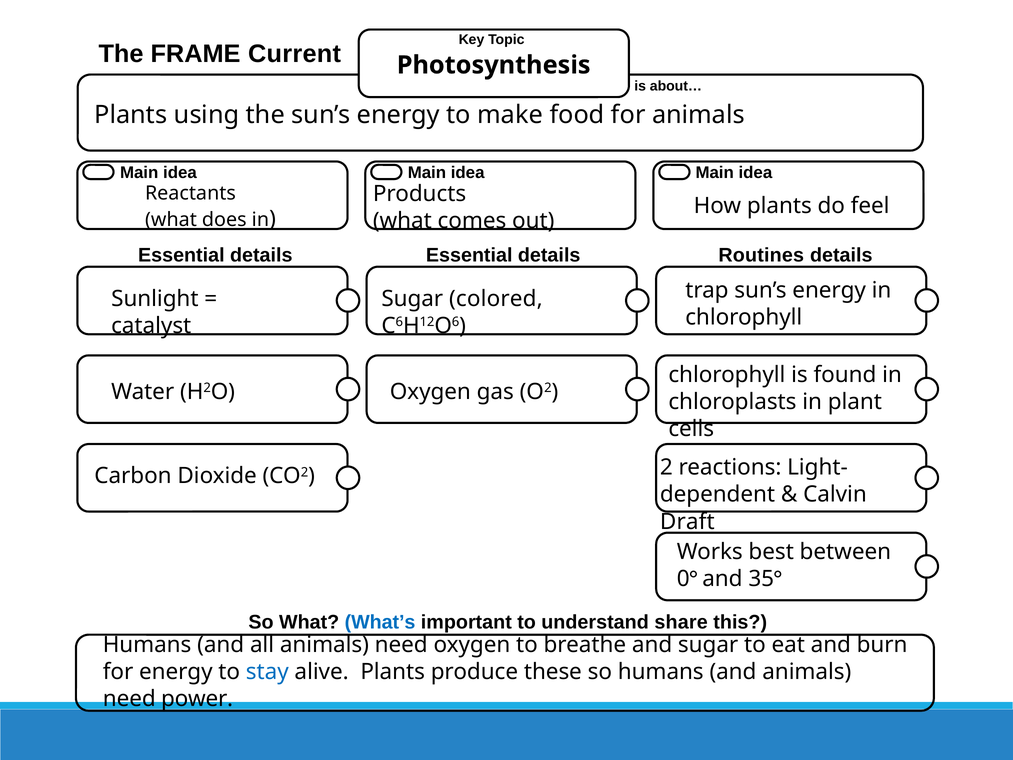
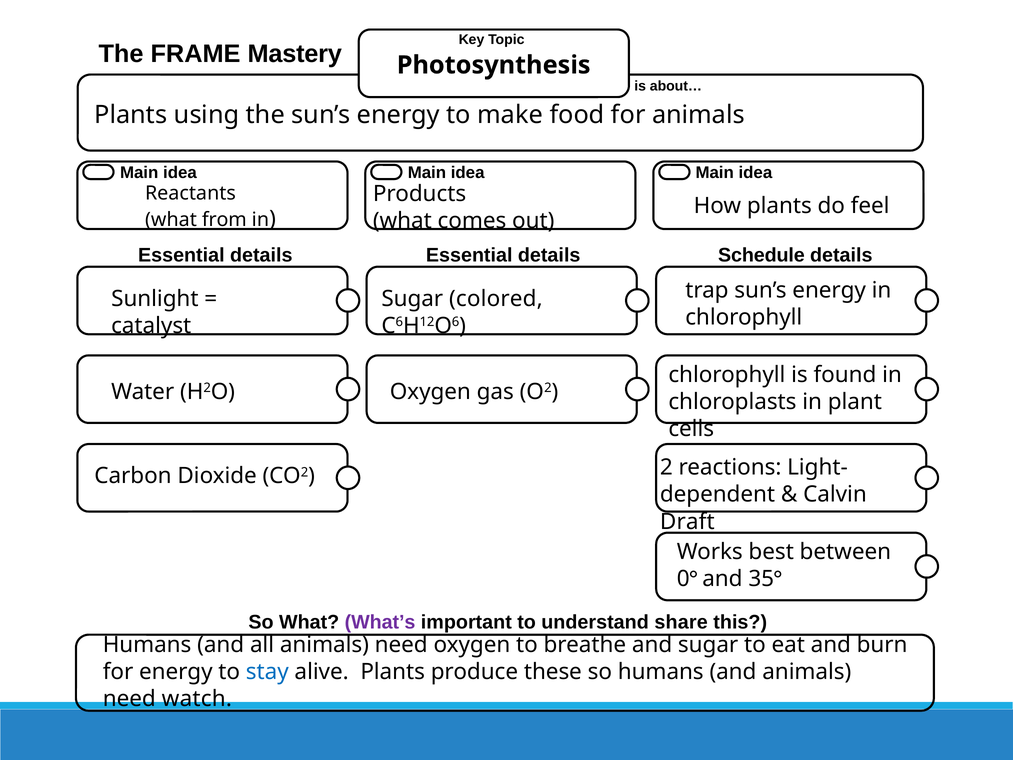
Current: Current -> Mastery (295, 54)
does: does -> from (224, 220)
Routines: Routines -> Schedule (761, 255)
What’s colour: blue -> purple (380, 622)
power: power -> watch (197, 699)
